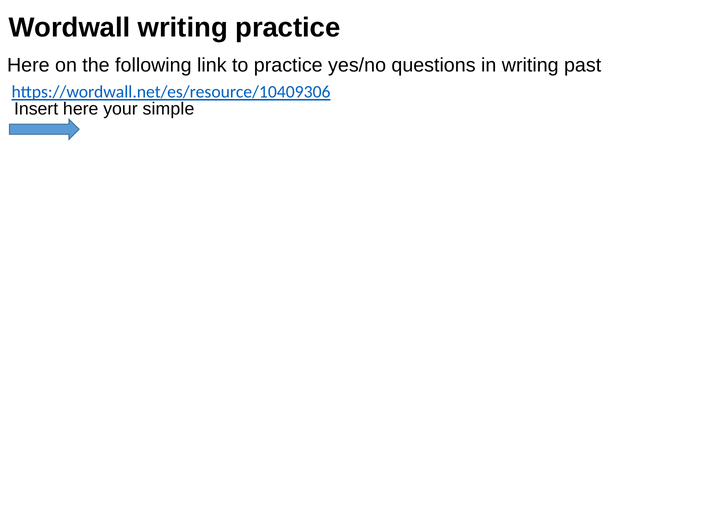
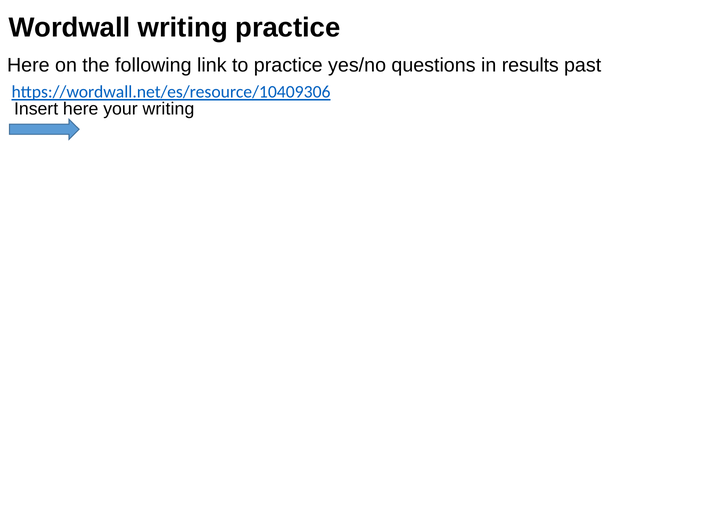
in writing: writing -> results (530, 65)
your simple: simple -> writing (168, 109)
